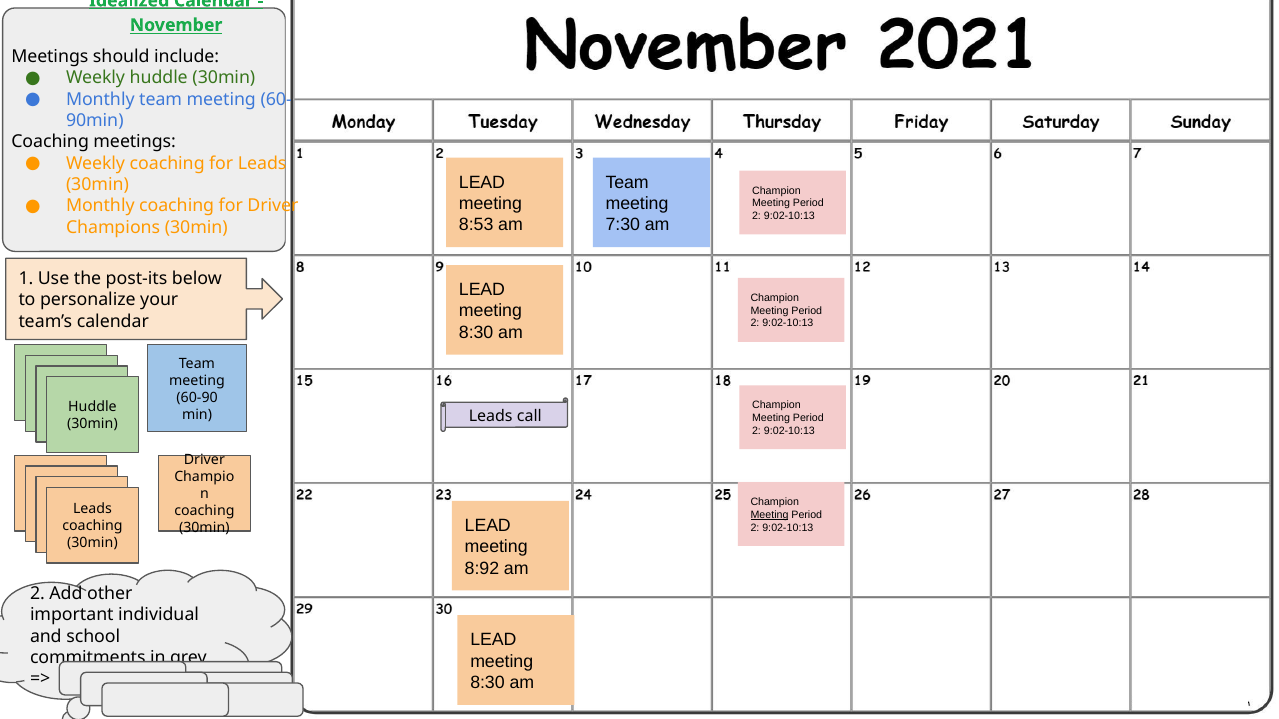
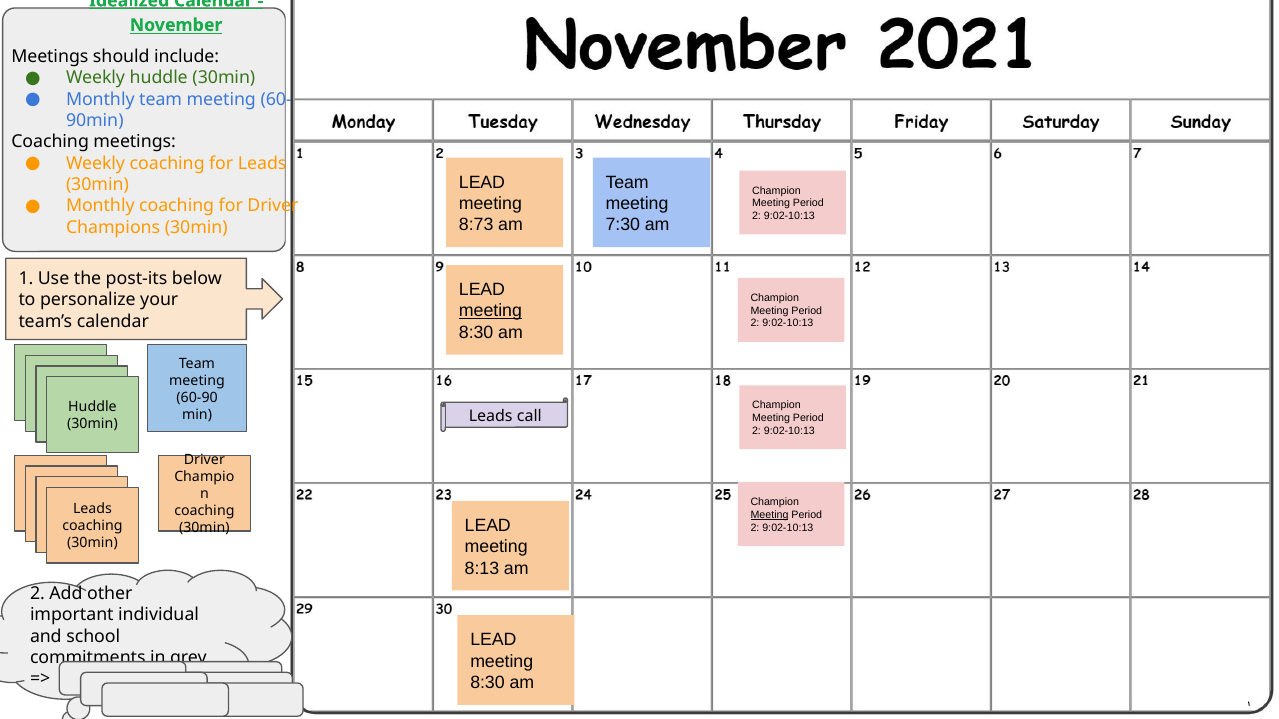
8:53: 8:53 -> 8:73 (476, 225)
meeting underline: none -> present (490, 311)
8:92: 8:92 -> 8:13 (482, 569)
